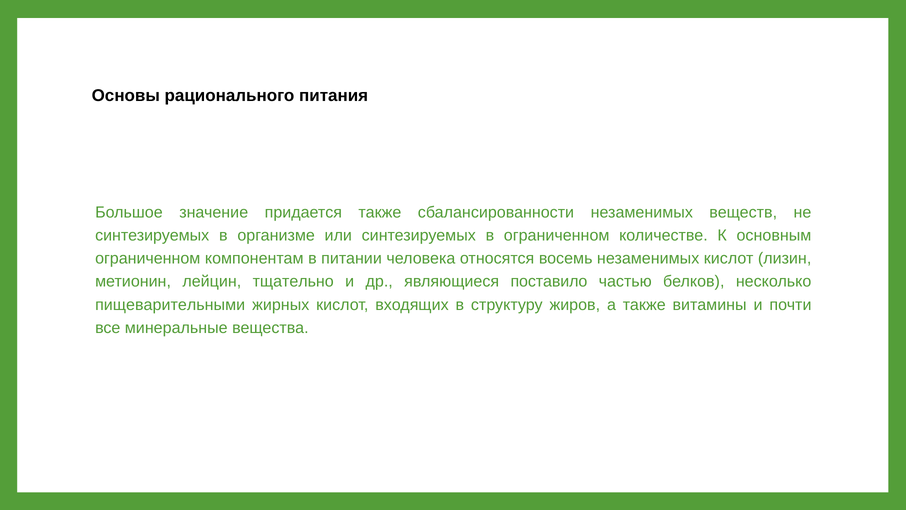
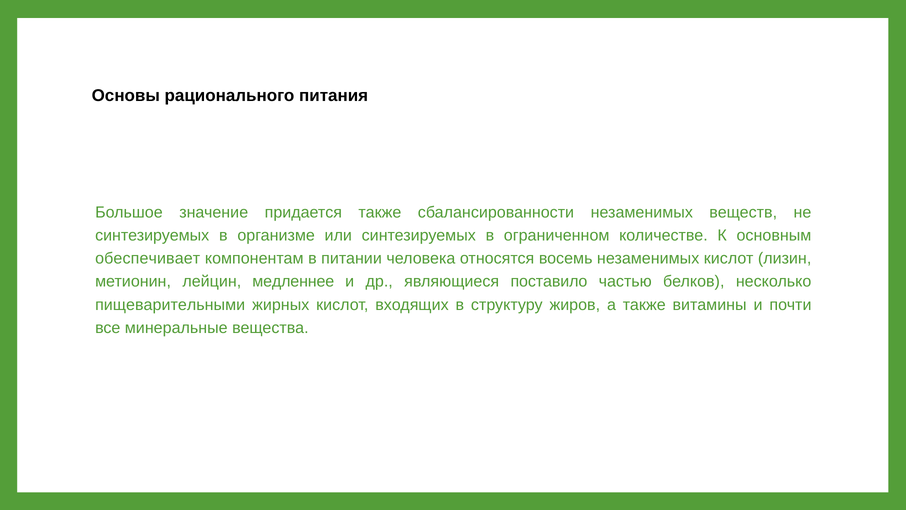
ограниченном: ограниченном -> обеспечивает (148, 258)
тщательно: тщательно -> медленнее (293, 281)
